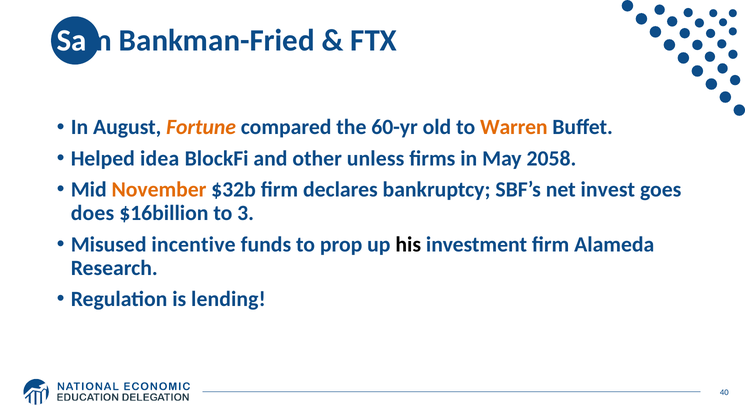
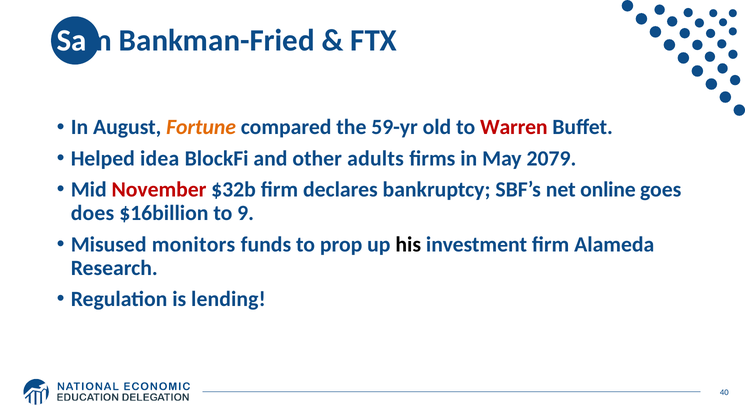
60-yr: 60-yr -> 59-yr (395, 127)
Warren colour: orange -> red (514, 127)
unless: unless -> adults (376, 158)
2058: 2058 -> 2079 (551, 158)
November colour: orange -> red (159, 190)
invest: invest -> online (608, 190)
3: 3 -> 9 (246, 213)
incentive: incentive -> monitors (194, 244)
